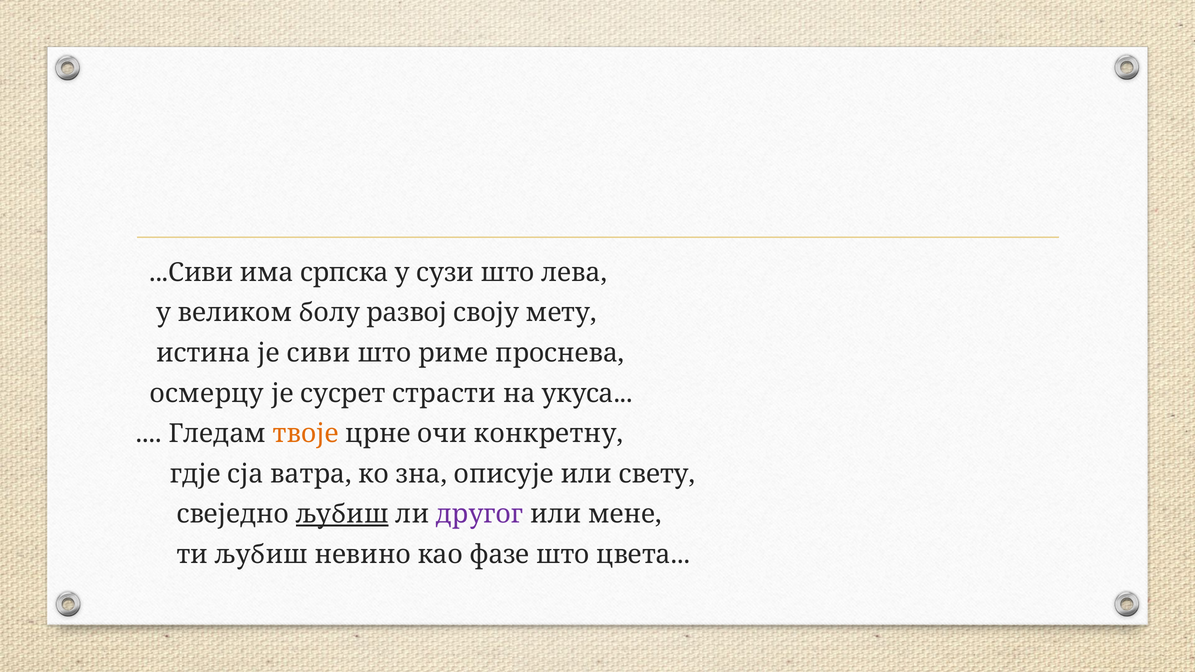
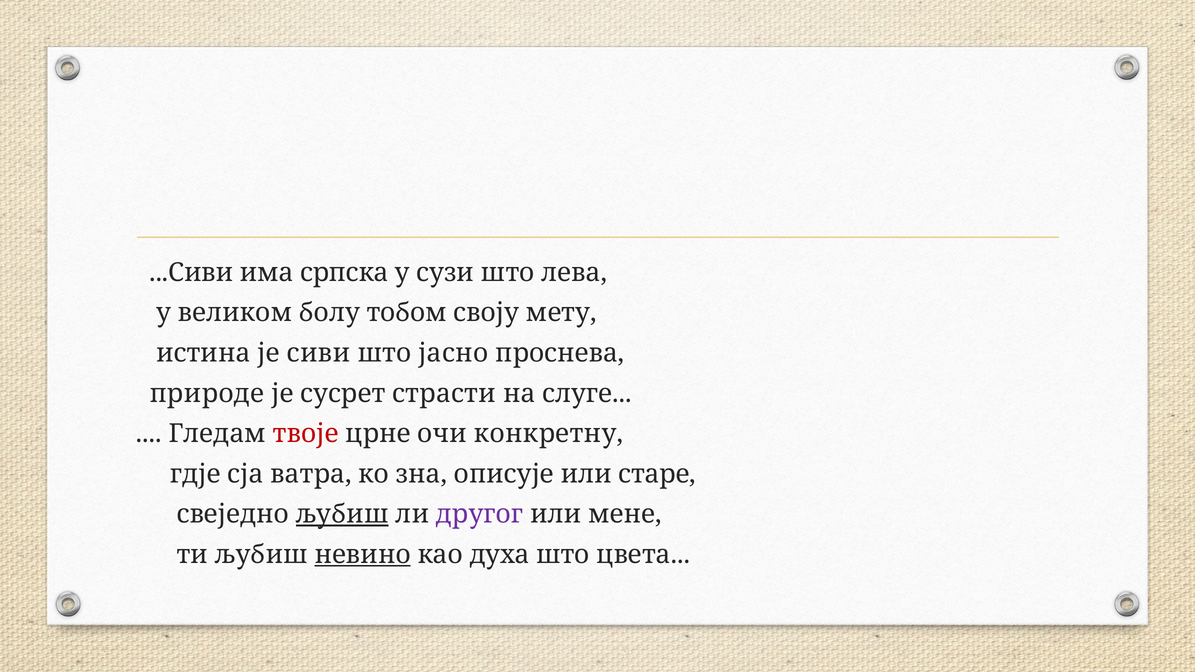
развој: развој -> тобом (407, 313)
риме: риме -> јасно (453, 353)
осмерцу: осмерцу -> природе (207, 394)
укуса: укуса -> слуге (587, 394)
твоје colour: orange -> red (306, 434)
свету: свету -> старе (657, 474)
невино underline: none -> present (363, 555)
фазе: фазе -> духа (500, 555)
